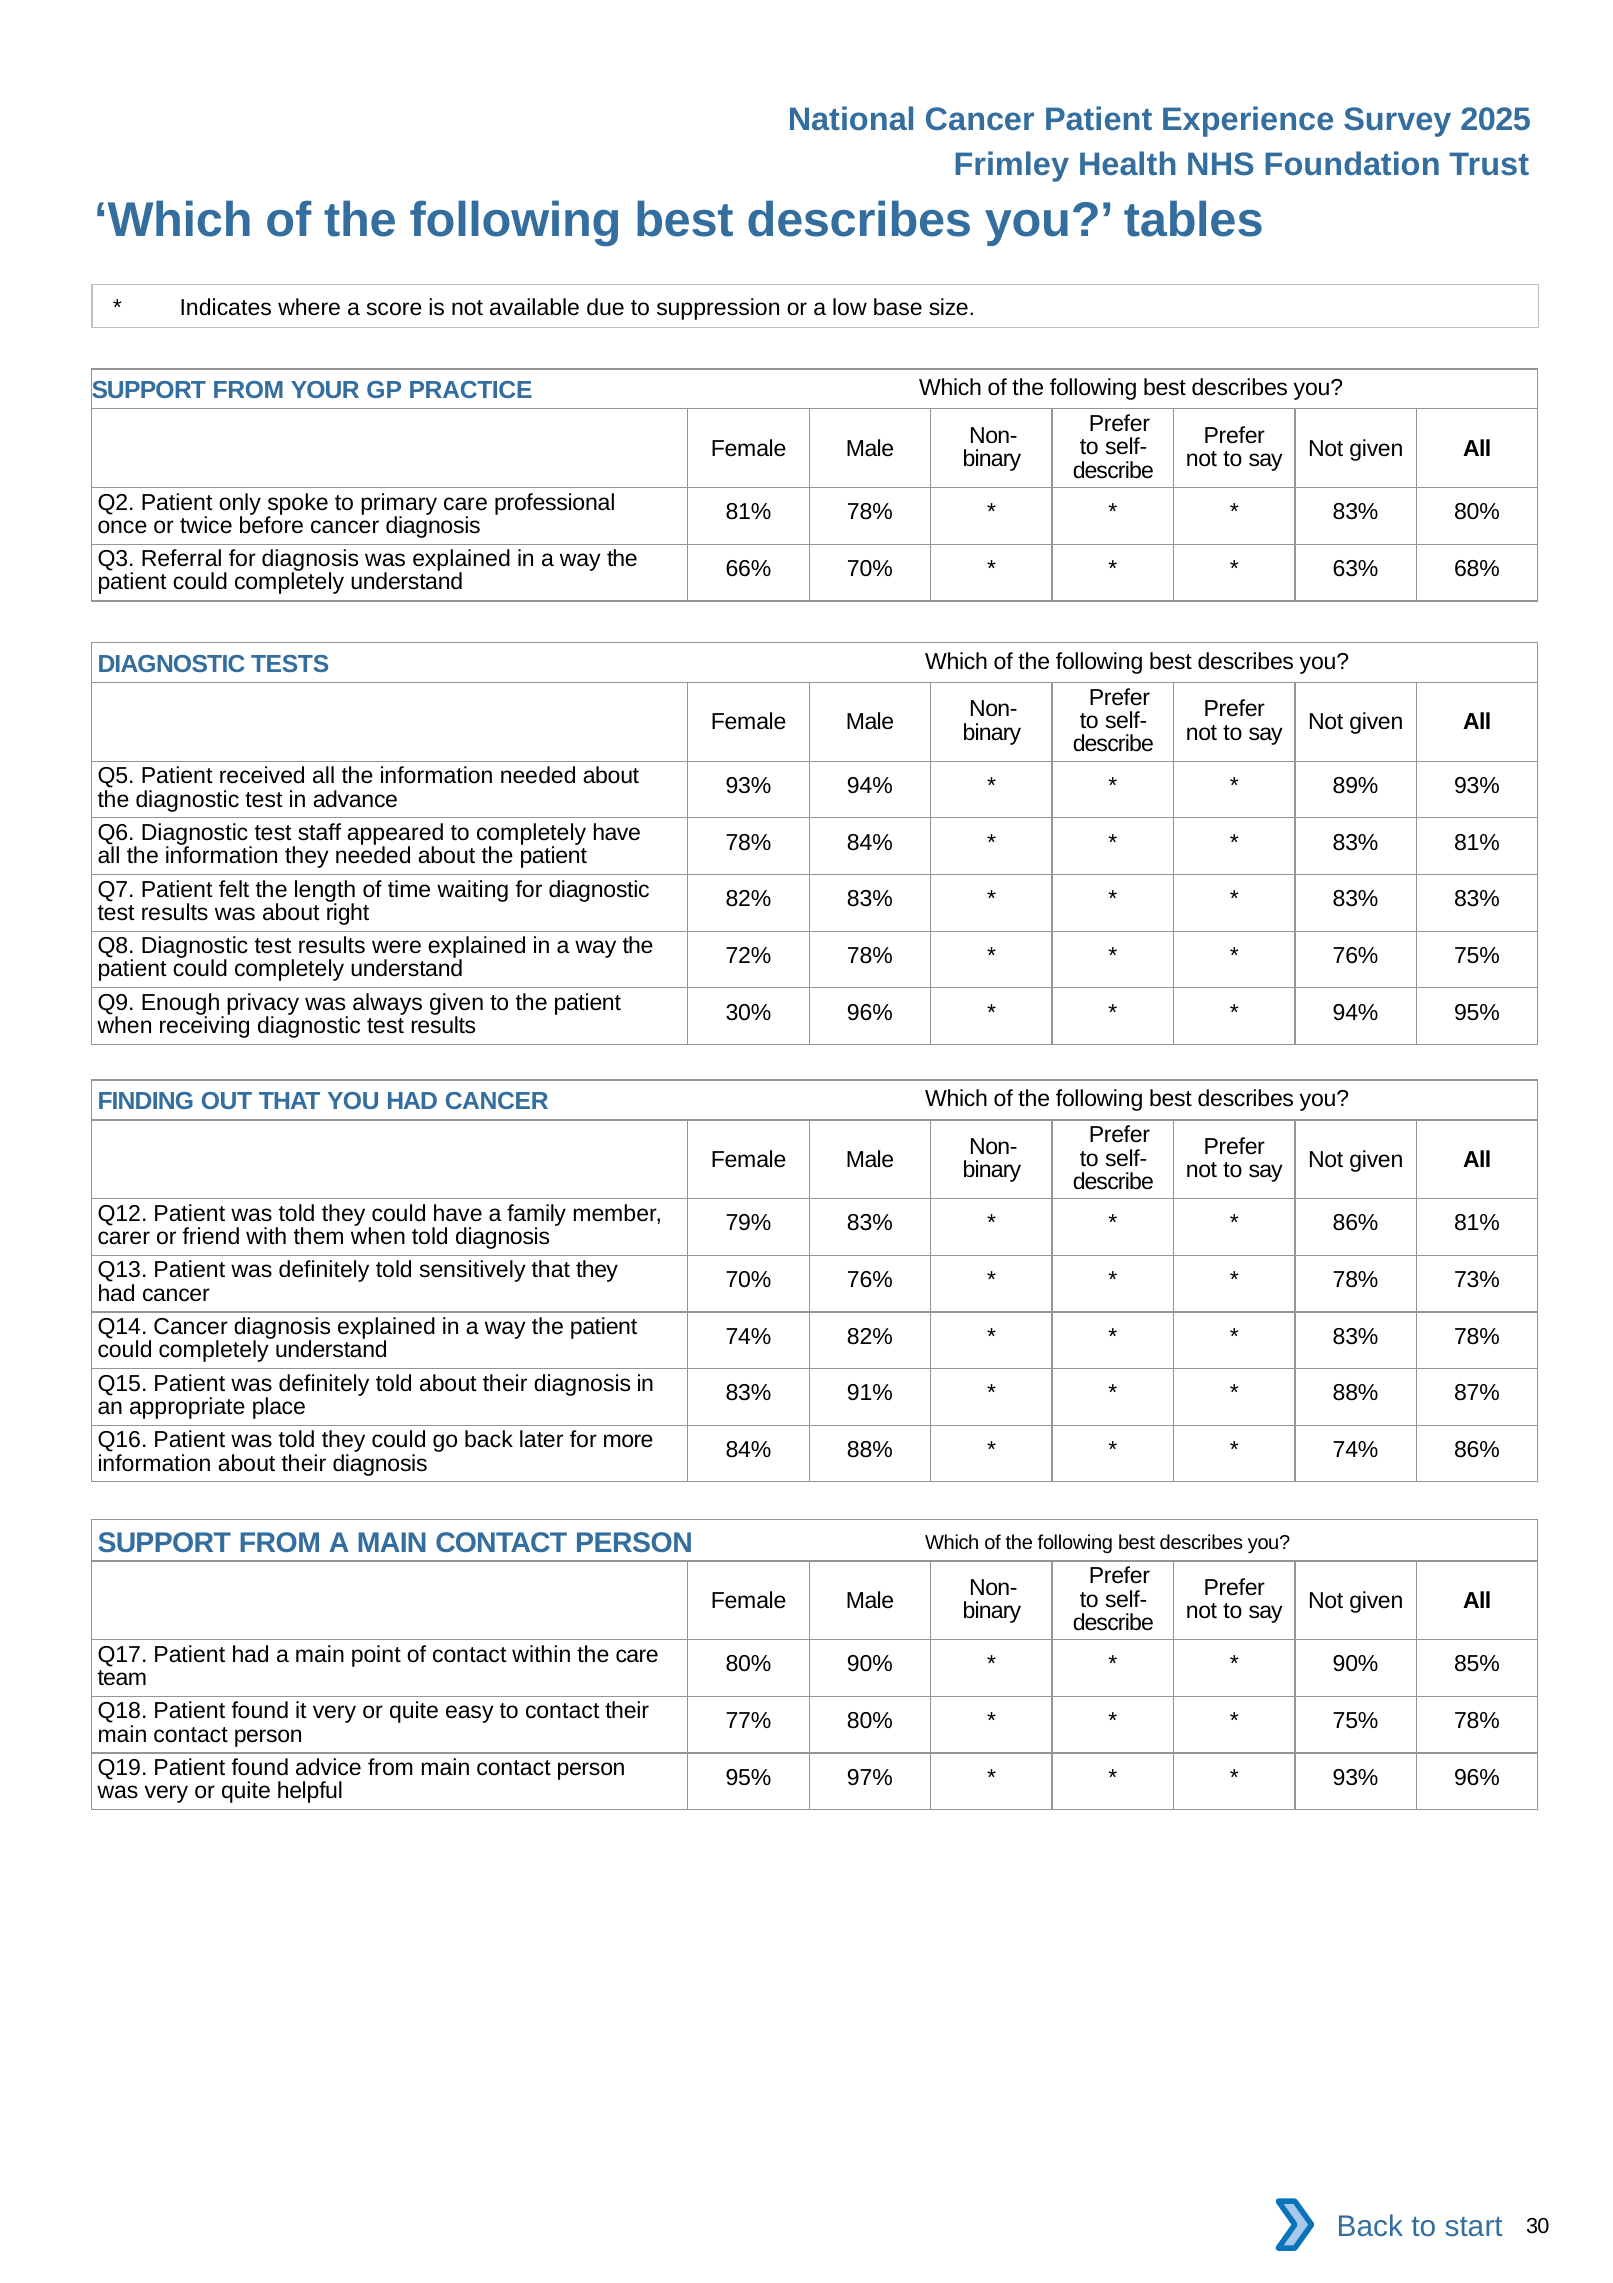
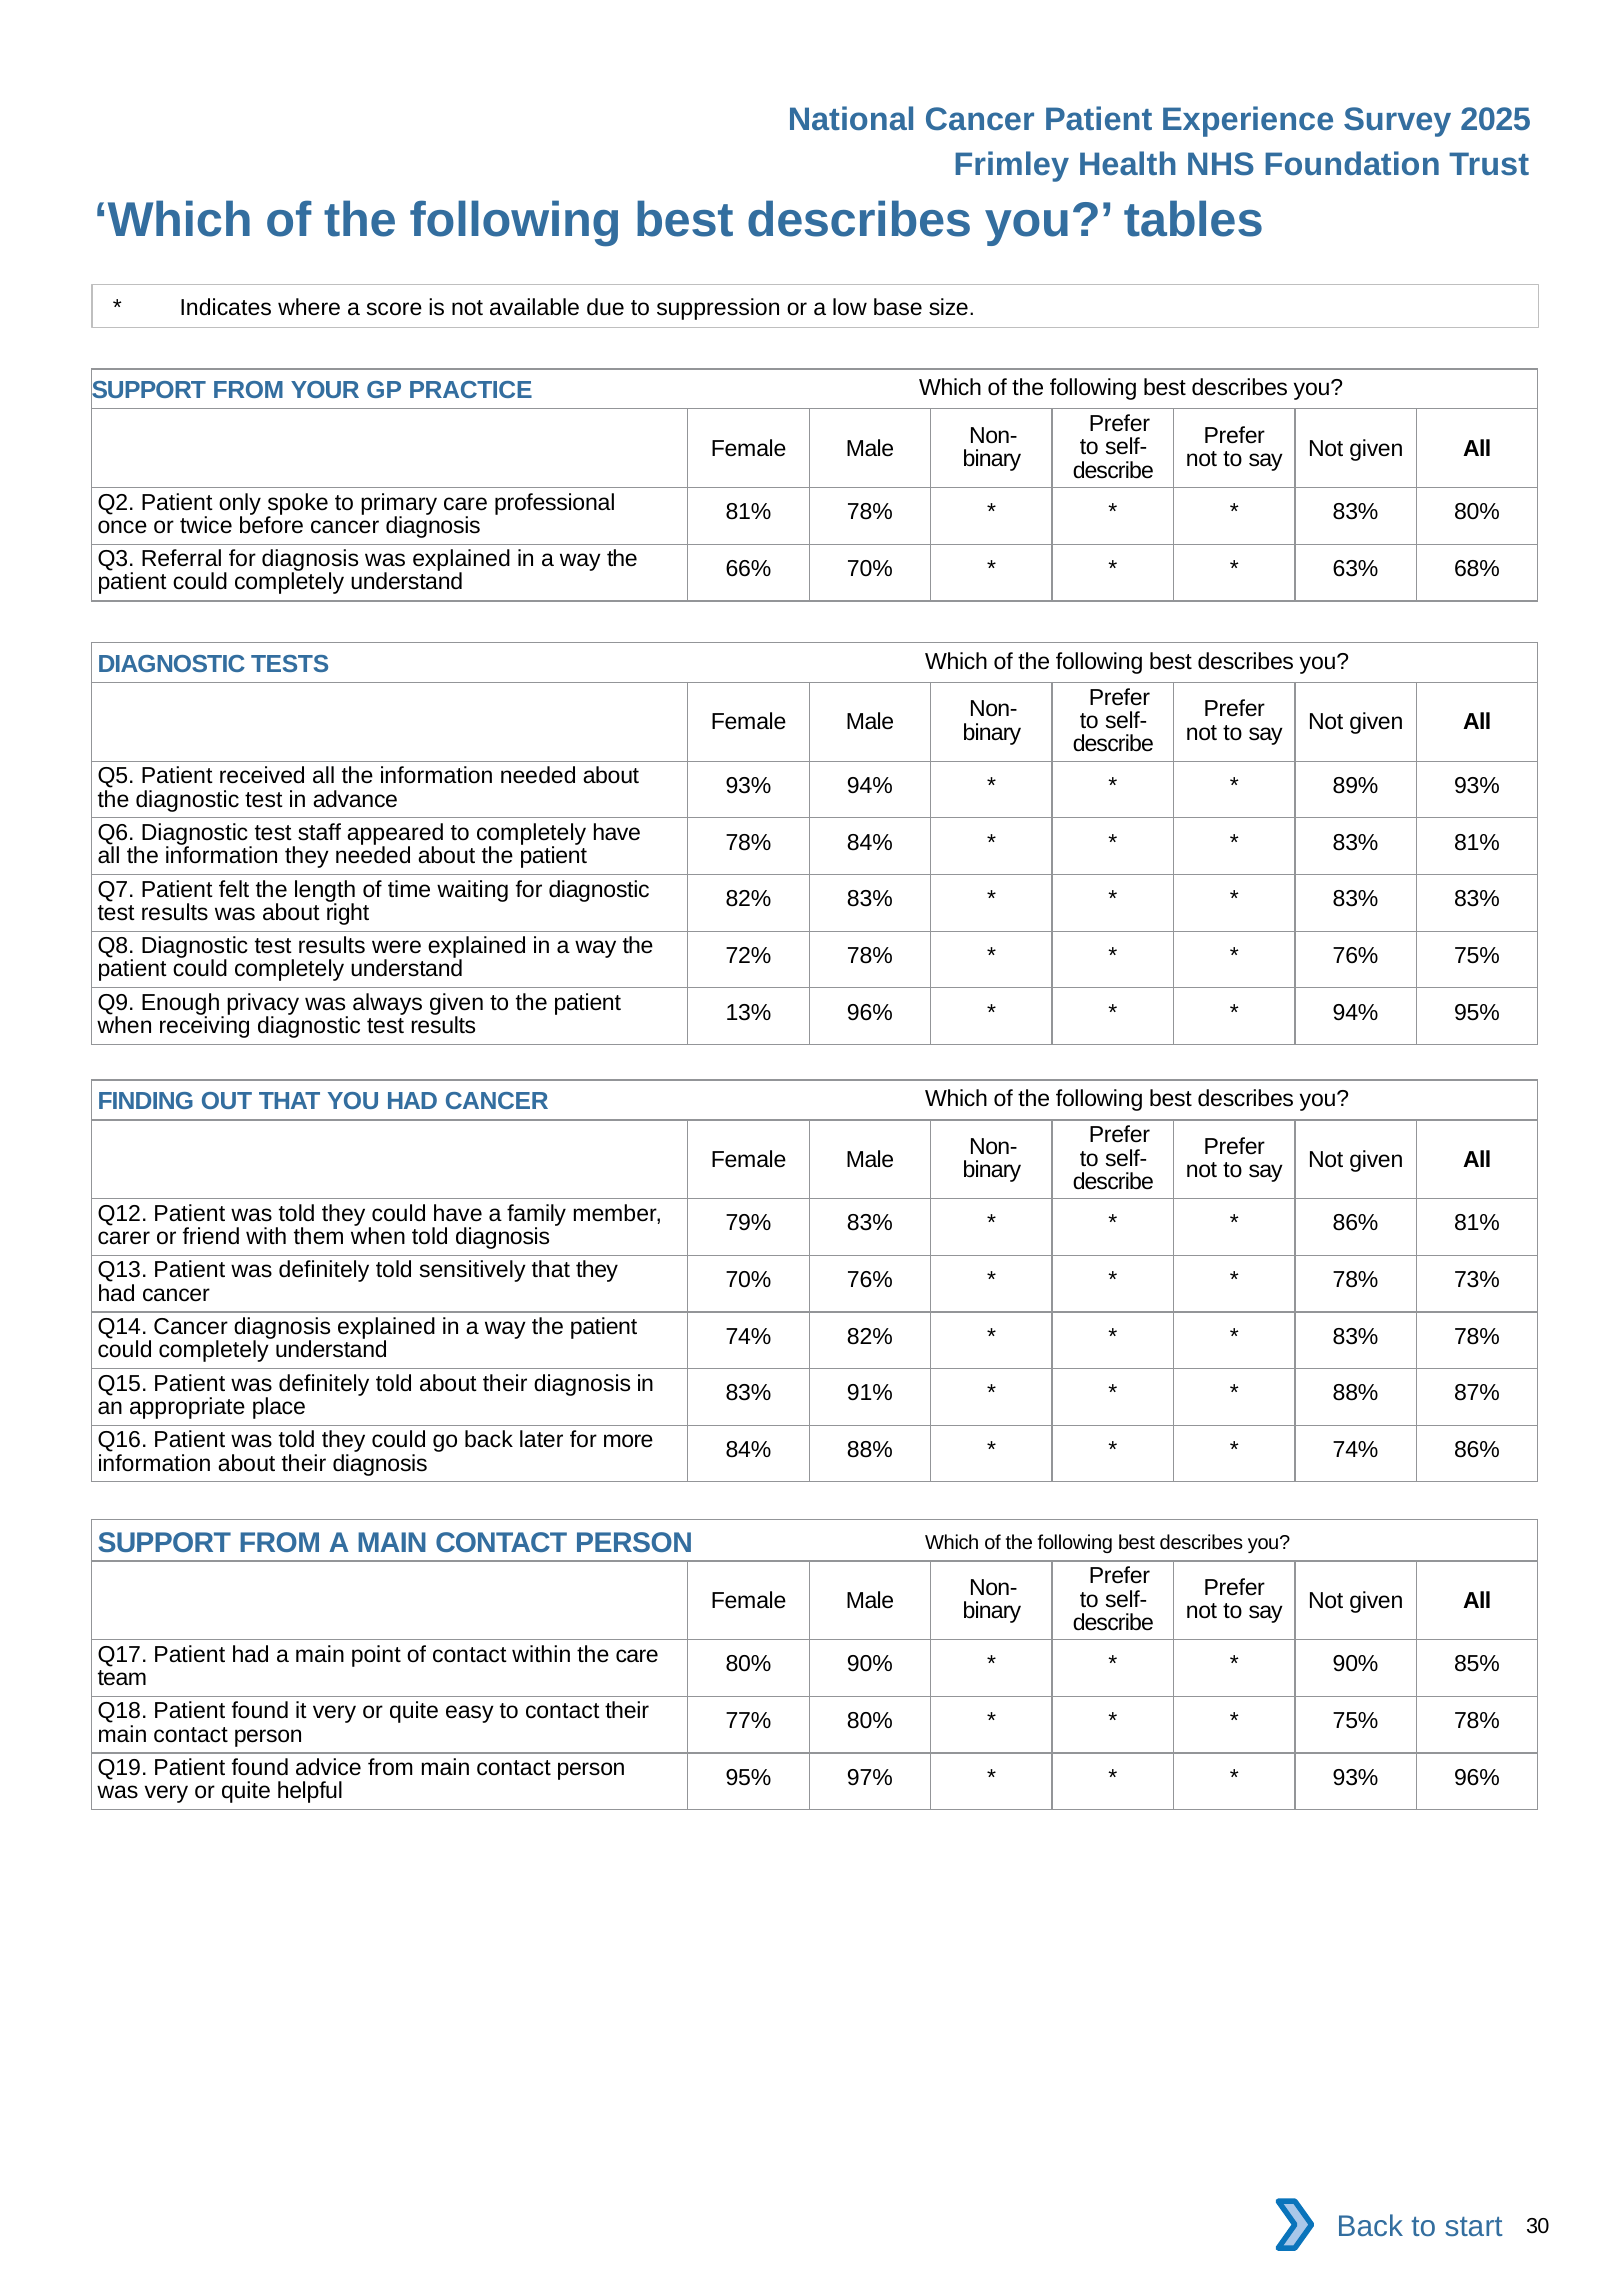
30%: 30% -> 13% (748, 1012)
